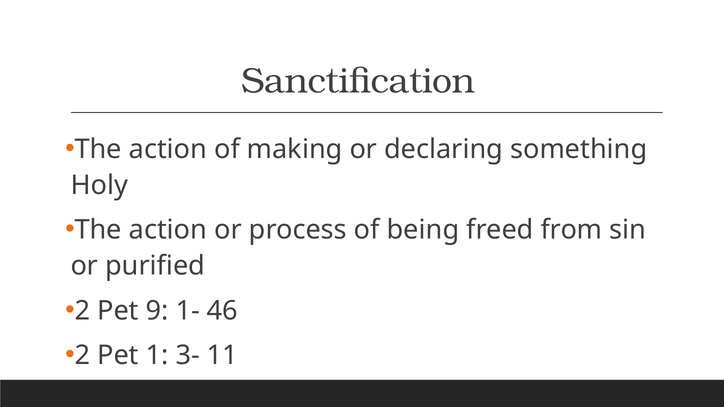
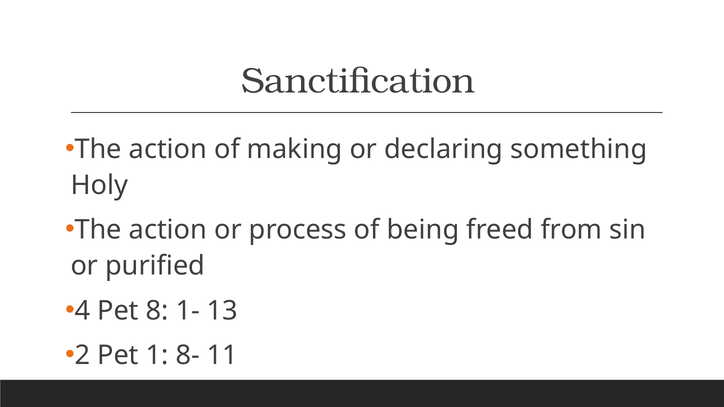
2: 2 -> 4 (82, 311)
9: 9 -> 8 (157, 311)
46: 46 -> 13 (222, 311)
3-: 3- -> 8- (188, 356)
